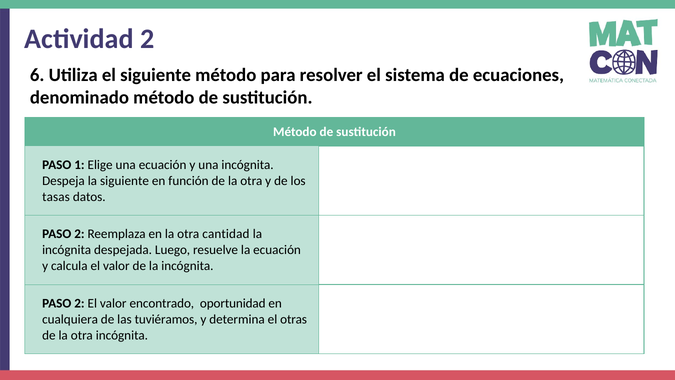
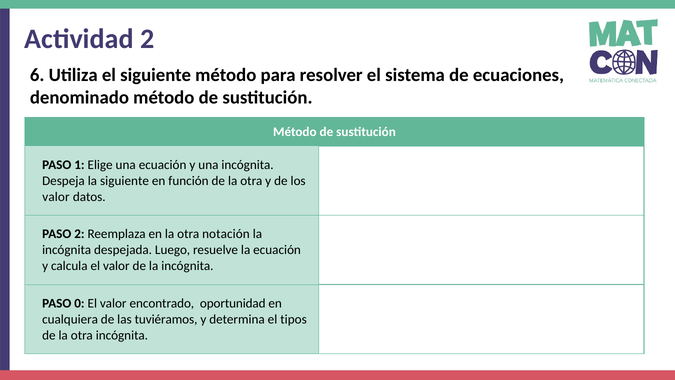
tasas: tasas -> valor (56, 197)
cantidad: cantidad -> notación (226, 234)
2: 2 -> 0 (79, 303)
otras: otras -> tipos (294, 319)
